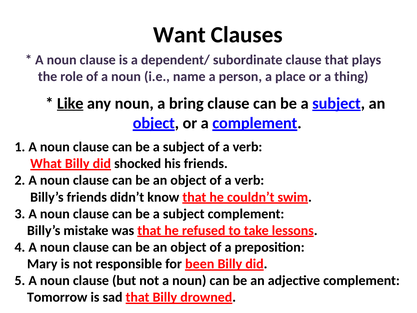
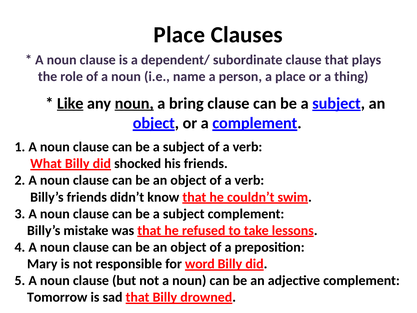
Want: Want -> Place (179, 35)
noun underline: none -> present (134, 103)
been: been -> word (200, 264)
